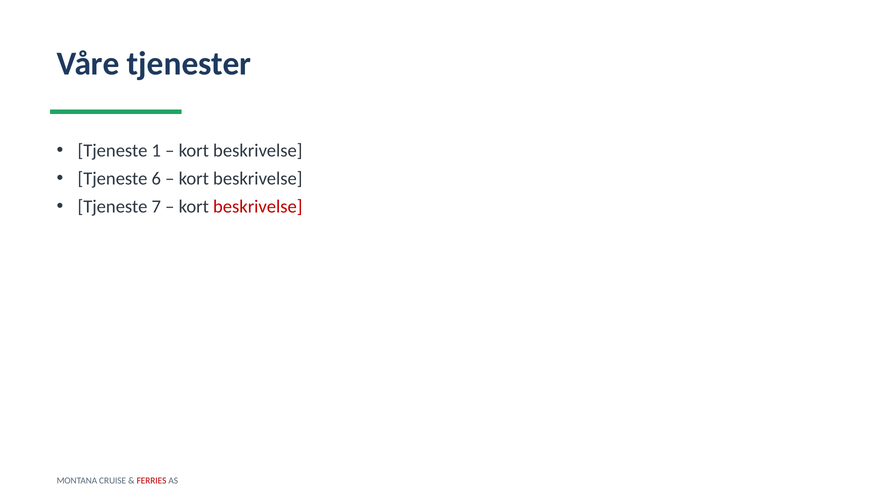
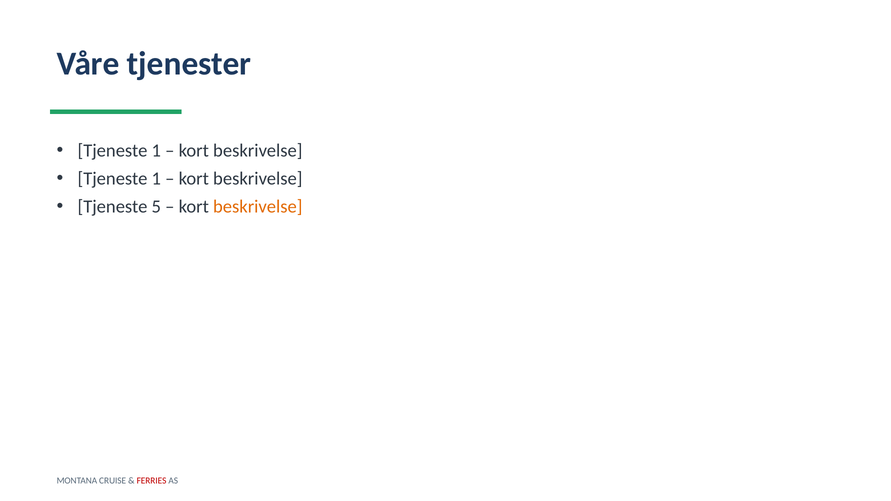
6: 6 -> 1 (156, 179)
7: 7 -> 5 (156, 207)
beskrivelse colour: red -> orange (258, 207)
